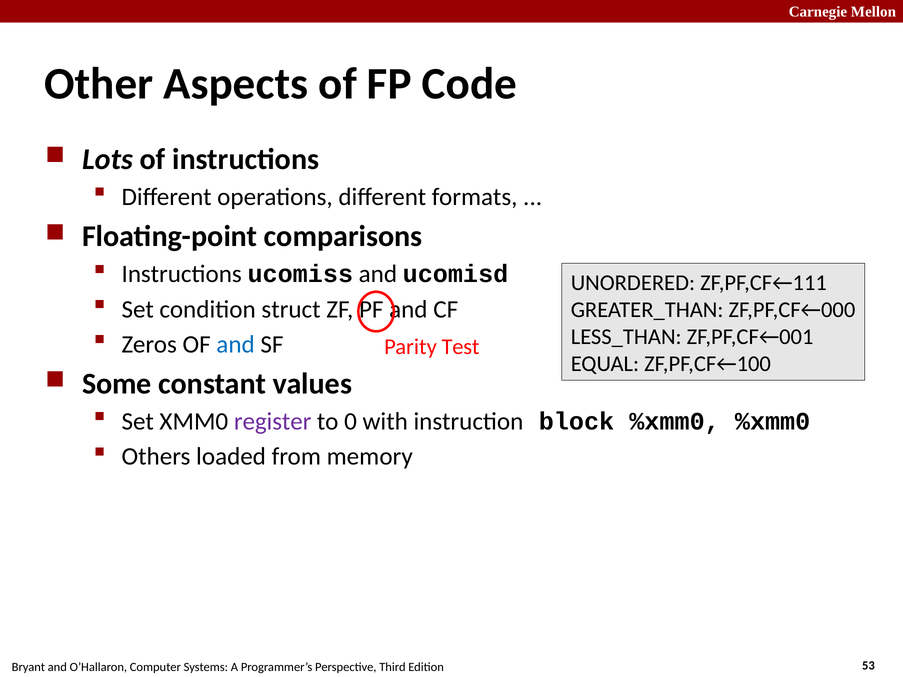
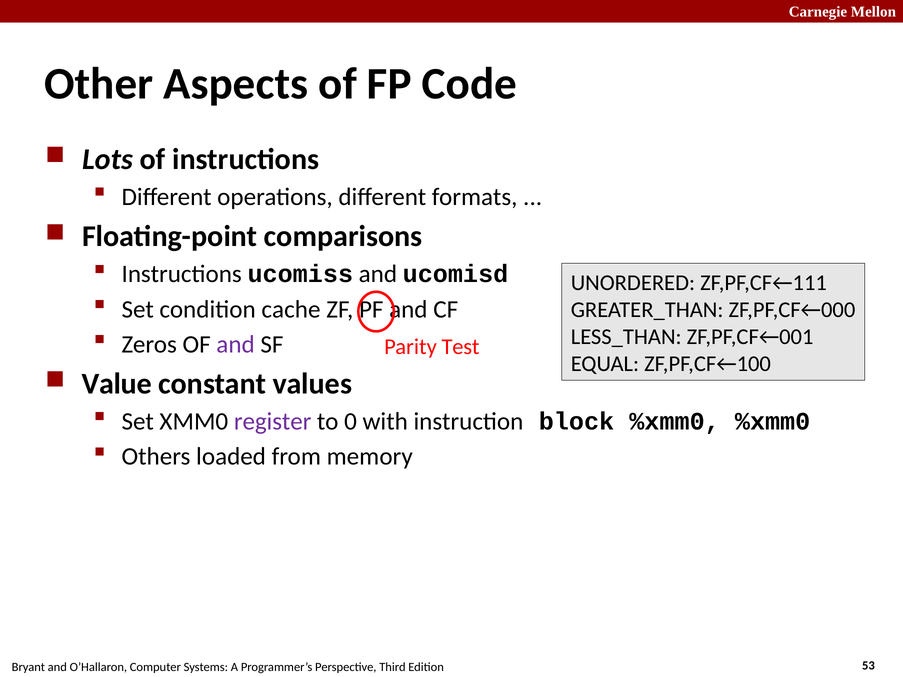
struct: struct -> cache (291, 309)
and colour: blue -> purple (236, 344)
Some: Some -> Value (117, 384)
